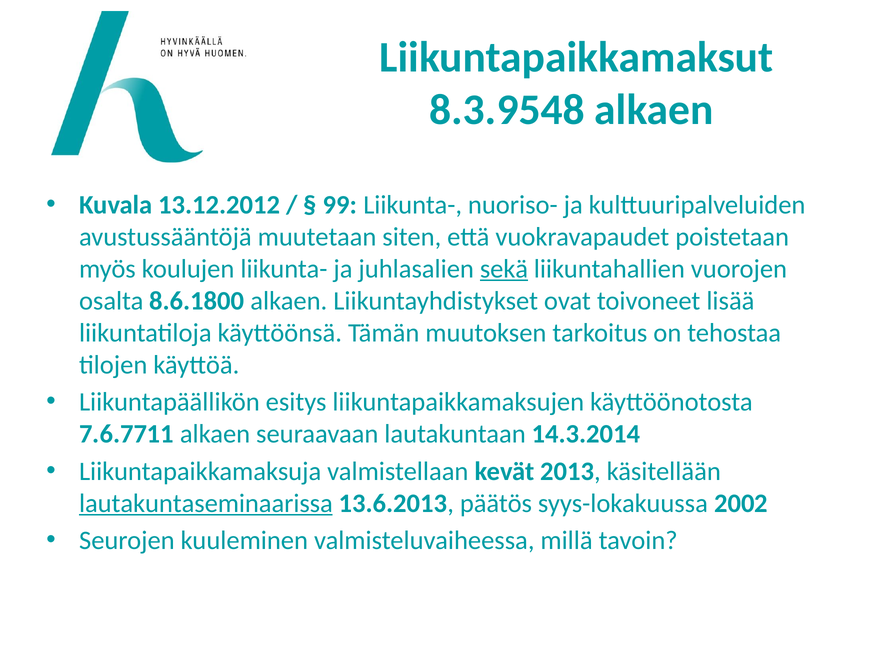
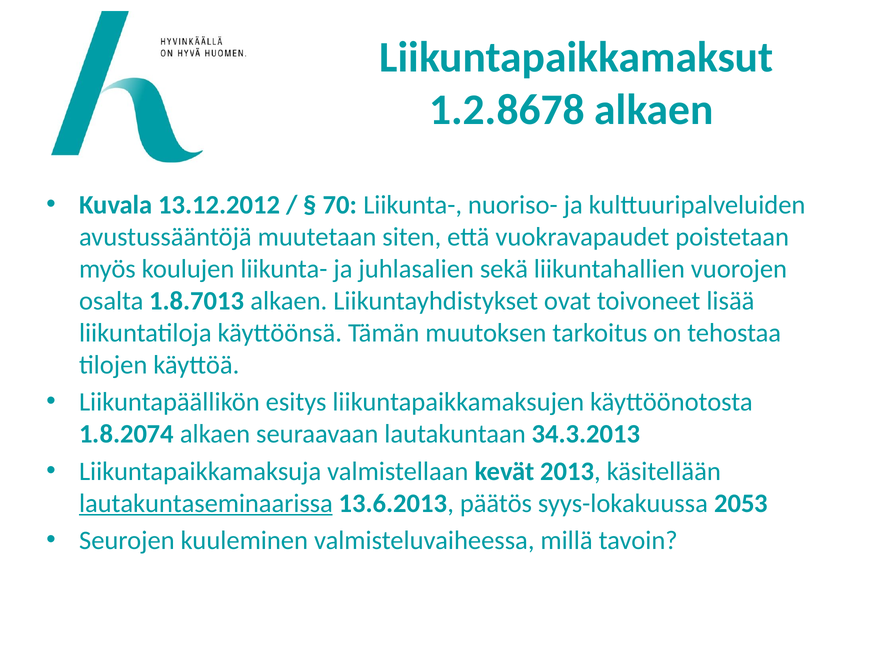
8.3.9548: 8.3.9548 -> 1.2.8678 (507, 110)
99: 99 -> 70 (340, 205)
sekä underline: present -> none (504, 269)
8.6.1800: 8.6.1800 -> 1.8.7013 (197, 300)
7.6.7711: 7.6.7711 -> 1.8.2074 (126, 434)
14.3.2014: 14.3.2014 -> 34.3.2013 (586, 434)
2002: 2002 -> 2053 (741, 503)
